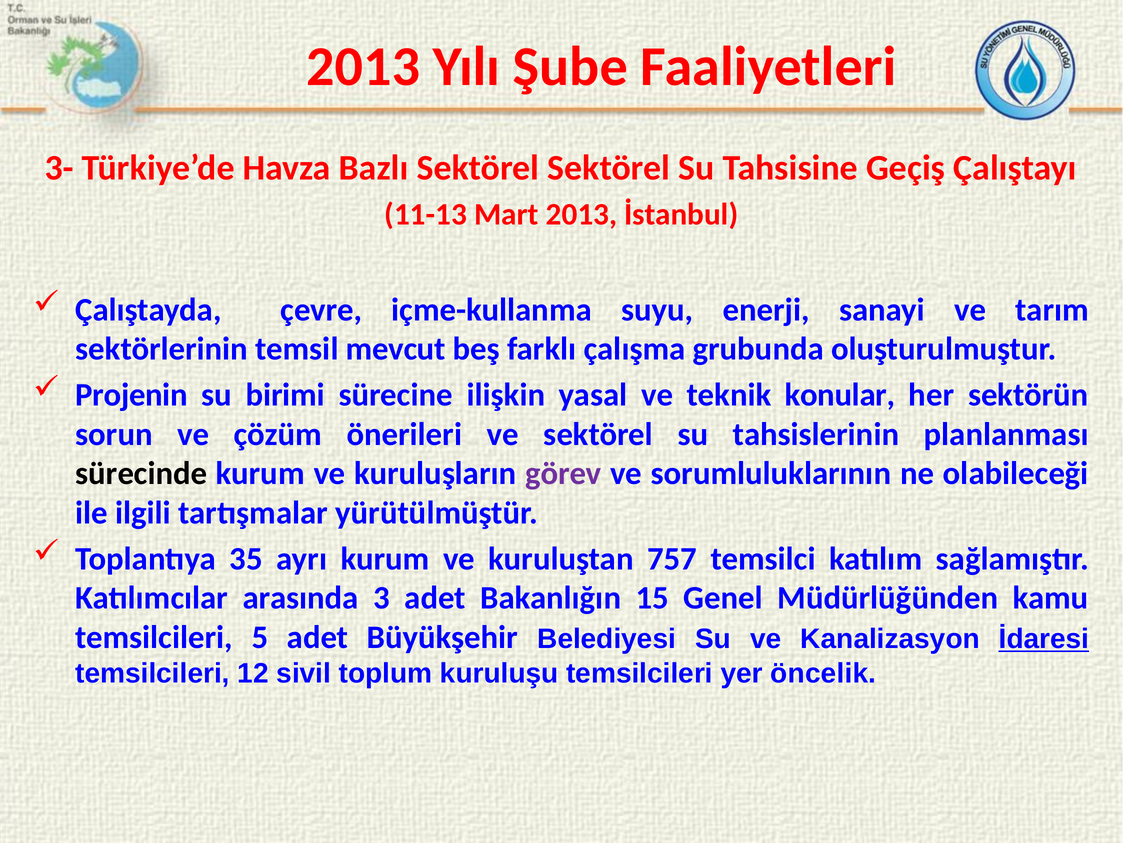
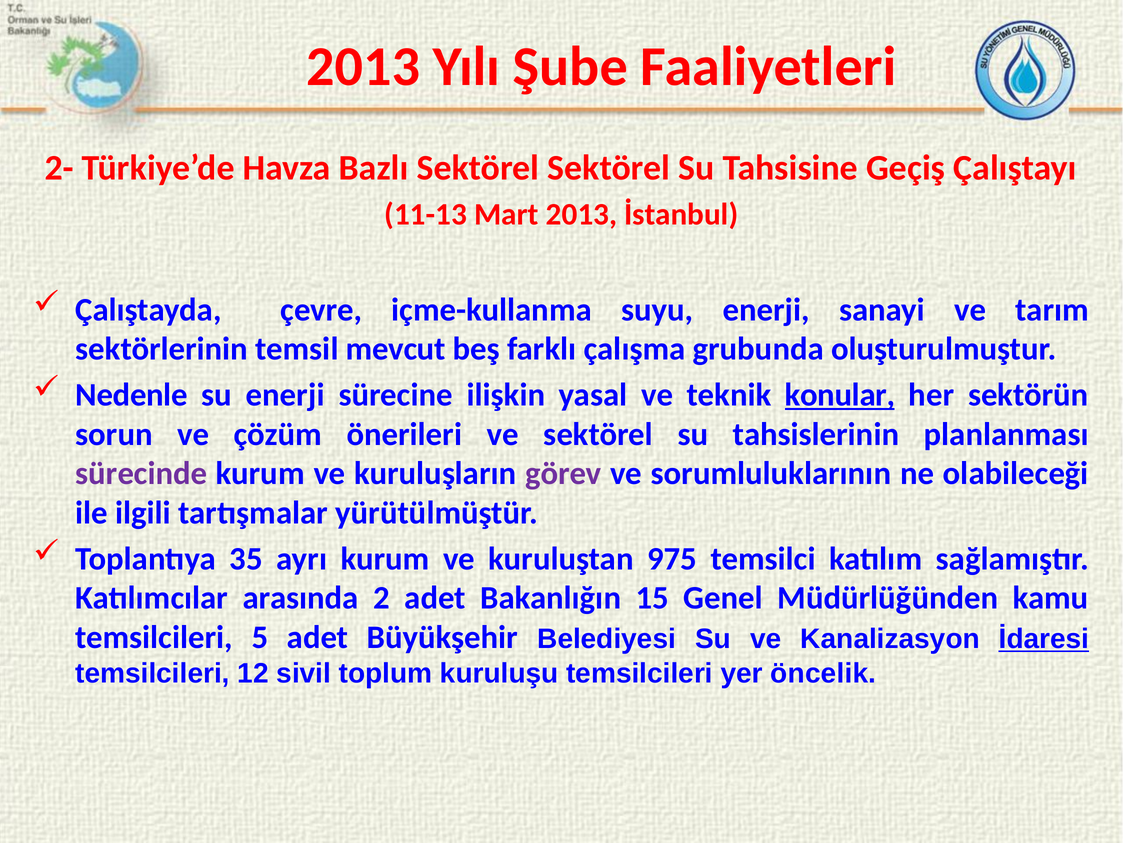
3-: 3- -> 2- (59, 168)
Projenin: Projenin -> Nedenle (132, 395)
su birimi: birimi -> enerji (285, 395)
konular underline: none -> present (840, 395)
sürecinde colour: black -> purple (141, 473)
757: 757 -> 975 (672, 558)
3: 3 -> 2 (381, 598)
